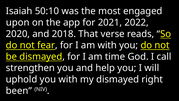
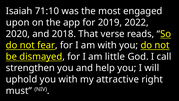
50:10: 50:10 -> 71:10 (47, 11)
2021: 2021 -> 2019 (110, 22)
time: time -> little (115, 56)
my dismayed: dismayed -> attractive (118, 79)
been: been -> must (19, 90)
